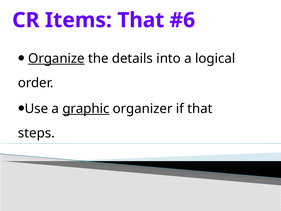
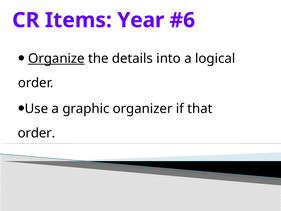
Items That: That -> Year (141, 20)
graphic underline: present -> none (86, 109)
steps: steps -> order (36, 133)
